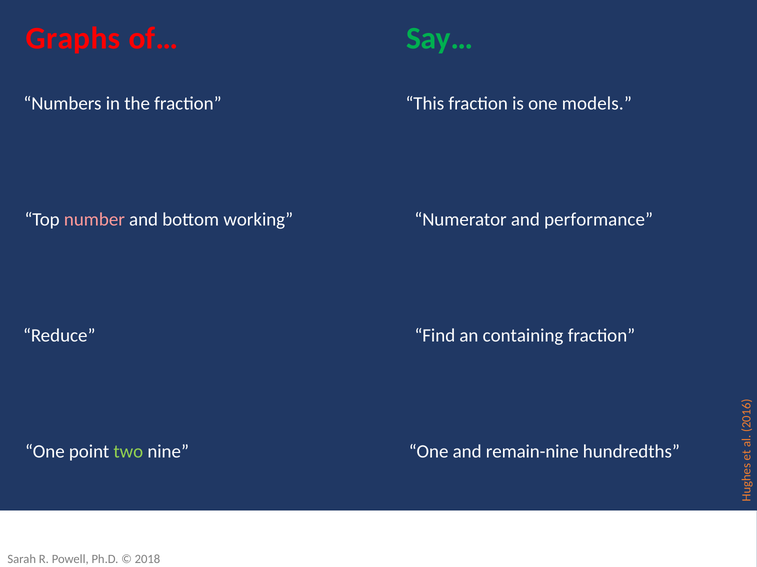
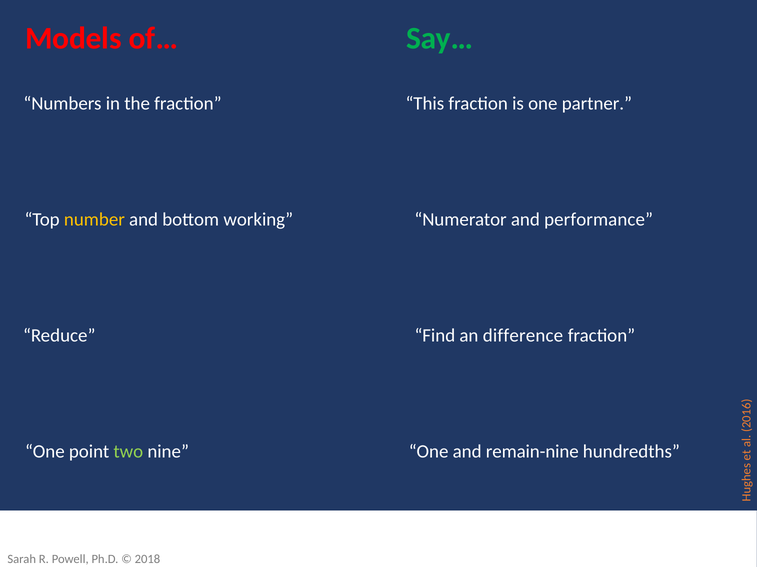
Graphs: Graphs -> Models (73, 38)
models: models -> partner (597, 104)
number colour: pink -> yellow (94, 220)
containing: containing -> difference (523, 336)
